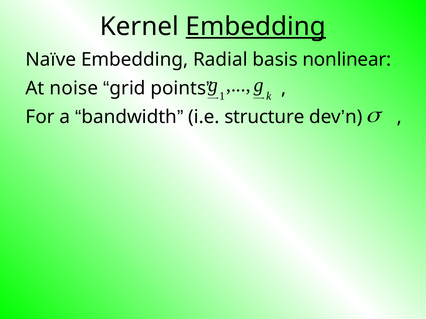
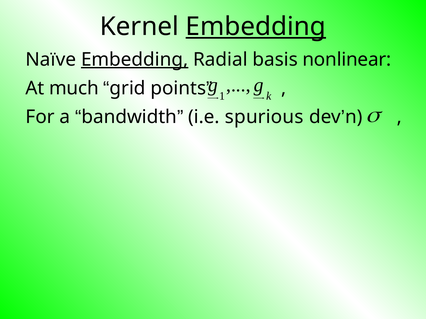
Embedding underline: none -> present (135, 60)
noise: noise -> much (74, 88)
structure: structure -> spurious (264, 117)
